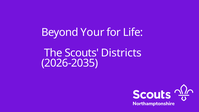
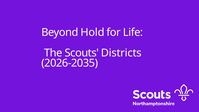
Your: Your -> Hold (92, 32)
